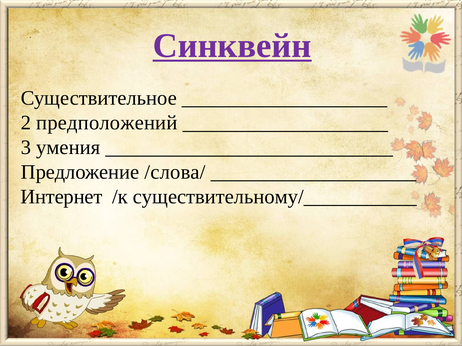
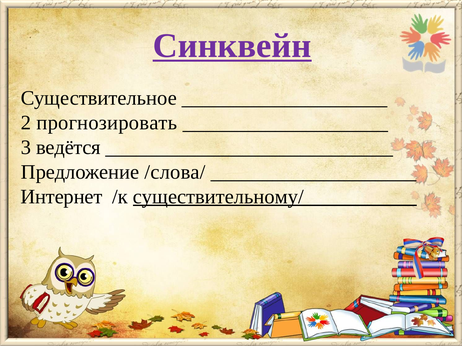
предположений: предположений -> прогнозировать (107, 123)
умения: умения -> ведётся (68, 148)
существительному/___________ underline: none -> present (275, 197)
